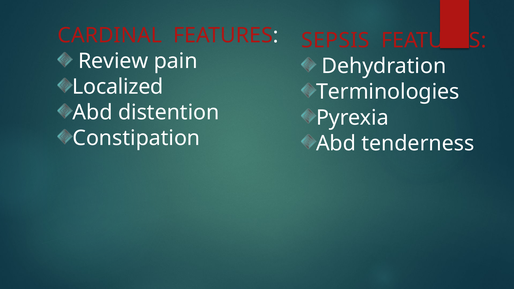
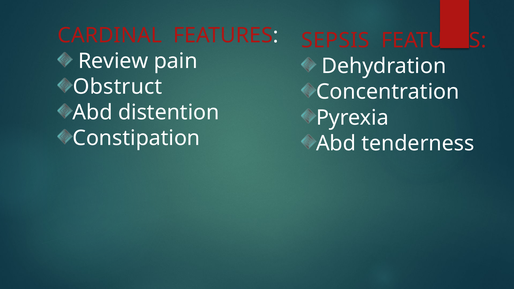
Localized: Localized -> Obstruct (118, 87)
Terminologies: Terminologies -> Concentration (388, 92)
